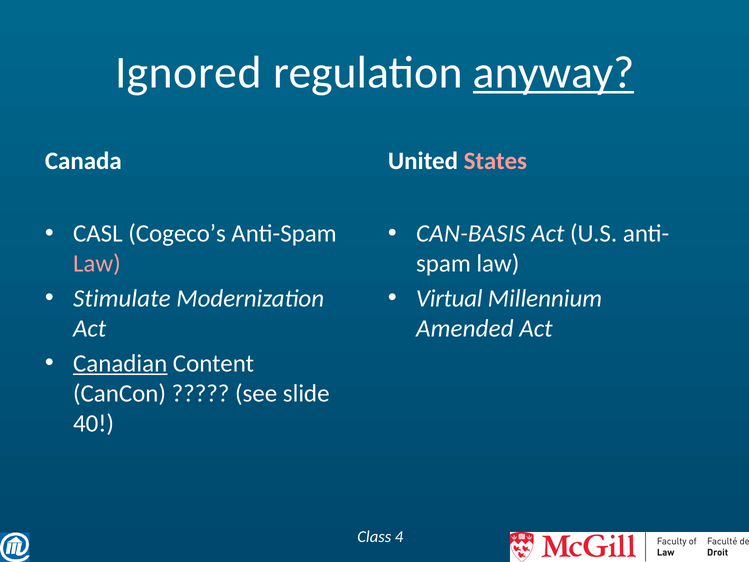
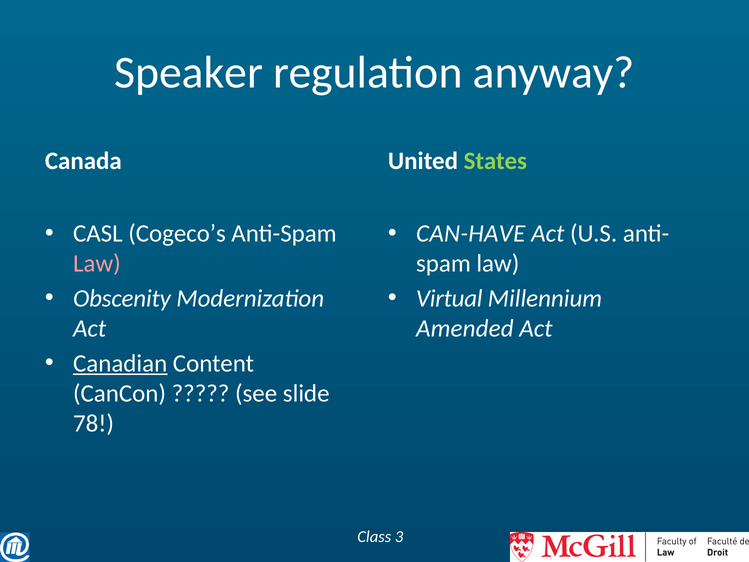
Ignored: Ignored -> Speaker (189, 73)
anyway underline: present -> none (554, 73)
States colour: pink -> light green (495, 161)
CAN-BASIS: CAN-BASIS -> CAN-HAVE (471, 234)
Stimulate: Stimulate -> Obscenity (122, 298)
40: 40 -> 78 (94, 423)
4: 4 -> 3 (399, 537)
